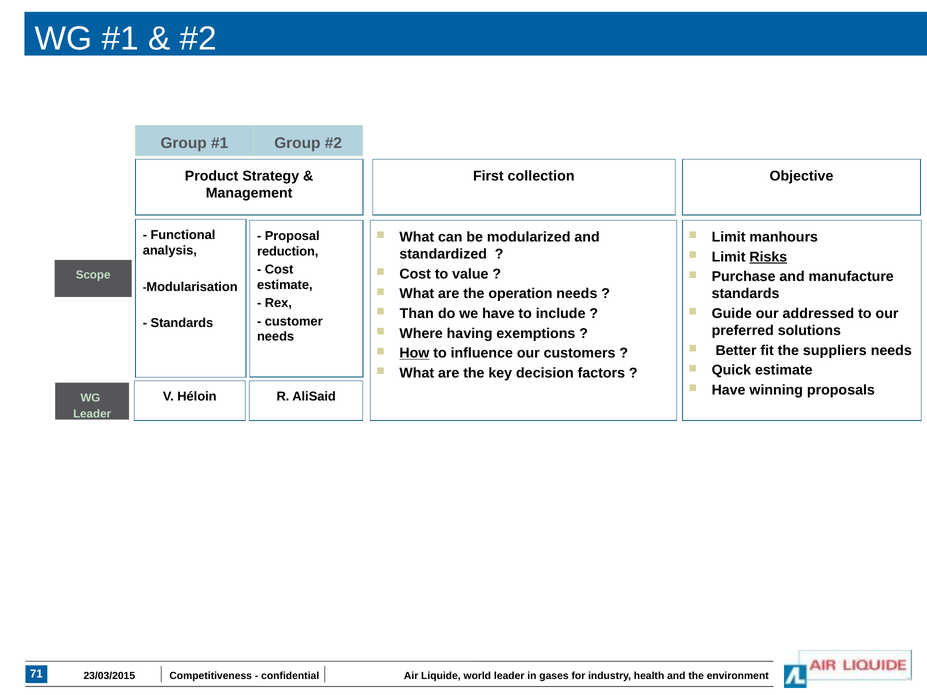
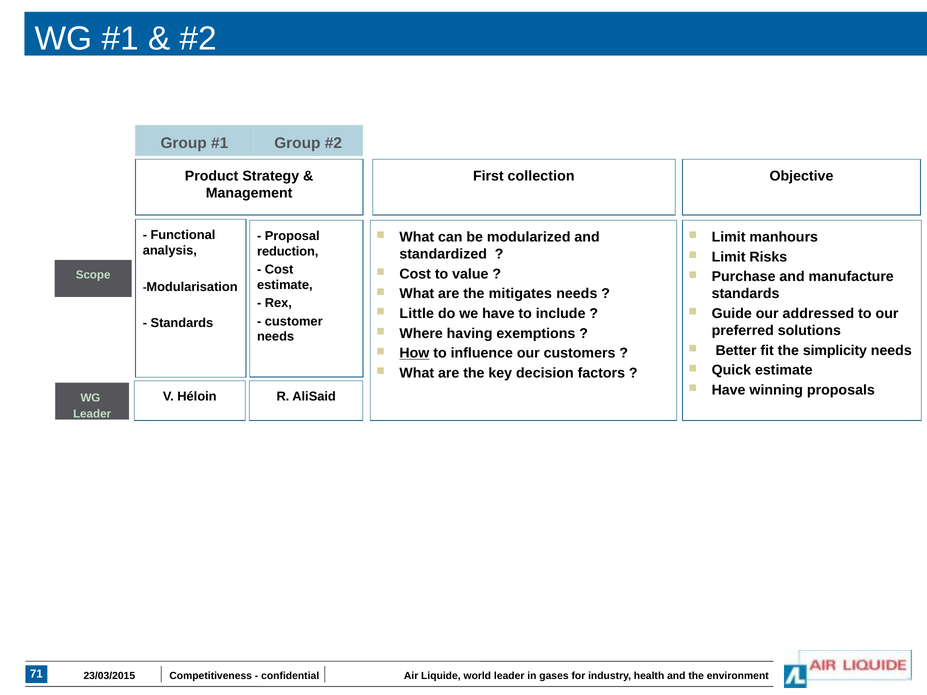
Risks underline: present -> none (768, 257)
operation: operation -> mitigates (520, 294)
Than: Than -> Little (417, 314)
suppliers: suppliers -> simplicity (835, 351)
